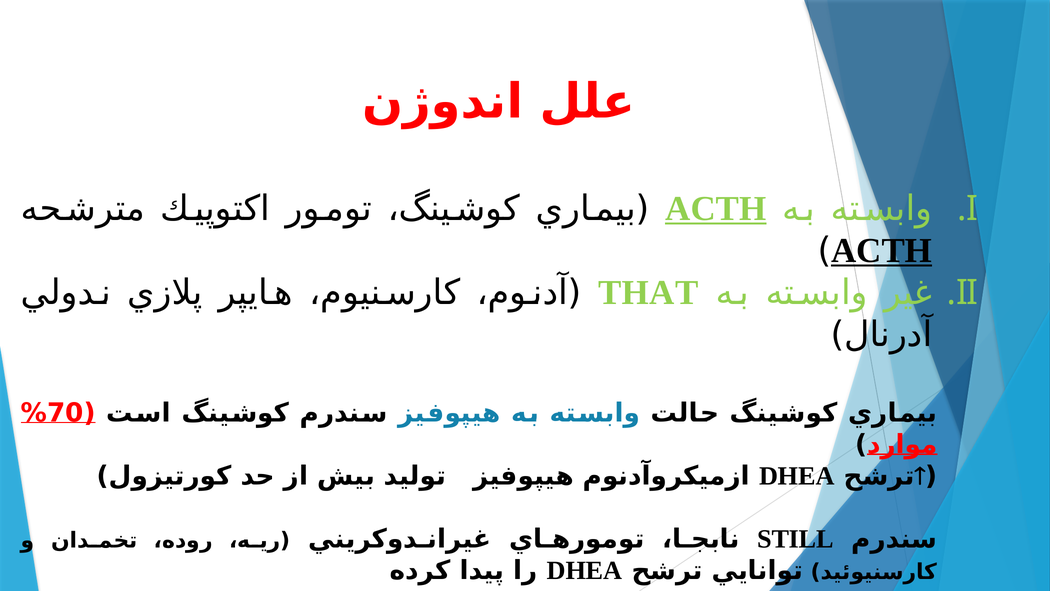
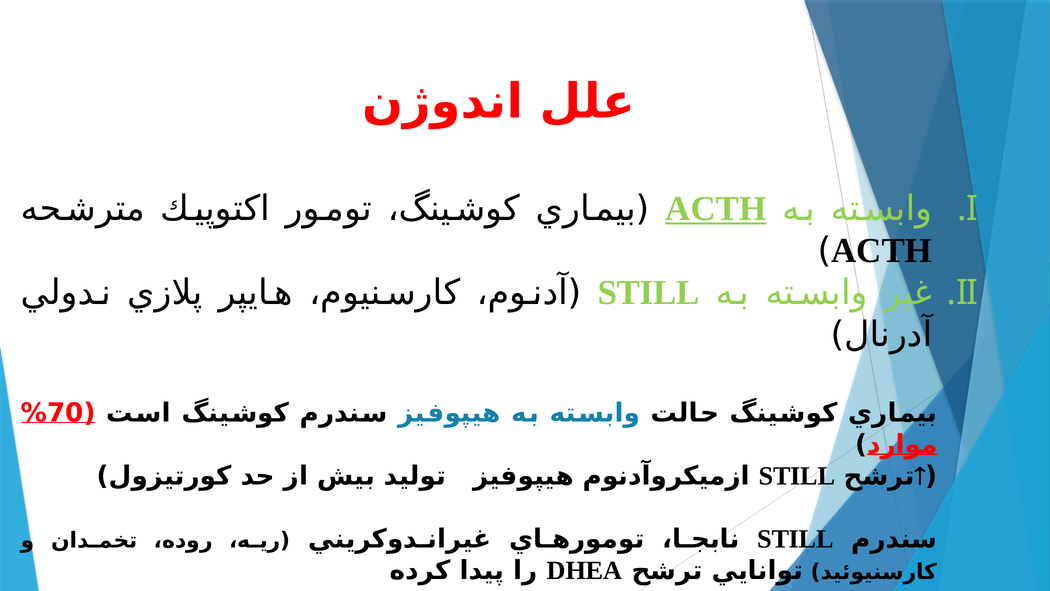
ACTH underline: present -> none (882, 250)
THAT: THAT -> STILL (649, 292)
DHEA: DHEA -> STILL (797, 476)
